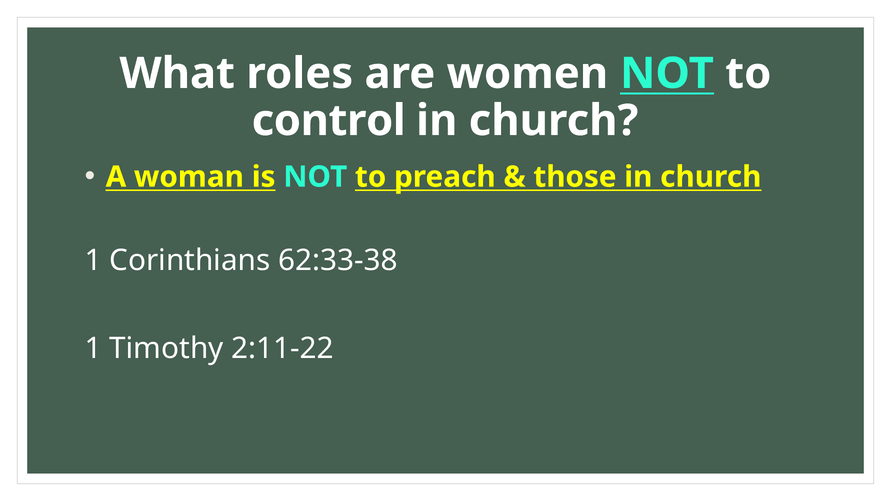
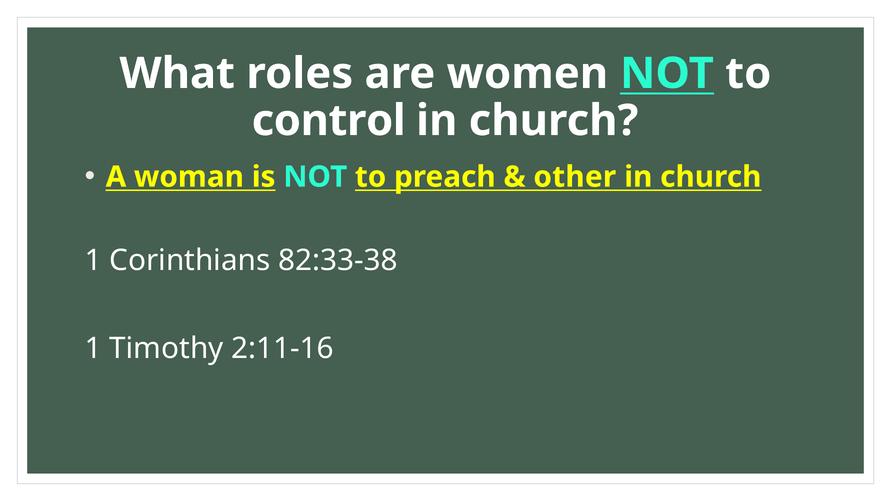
those: those -> other (575, 177)
62:33-38: 62:33-38 -> 82:33-38 (338, 260)
2:11-22: 2:11-22 -> 2:11-16 (282, 349)
